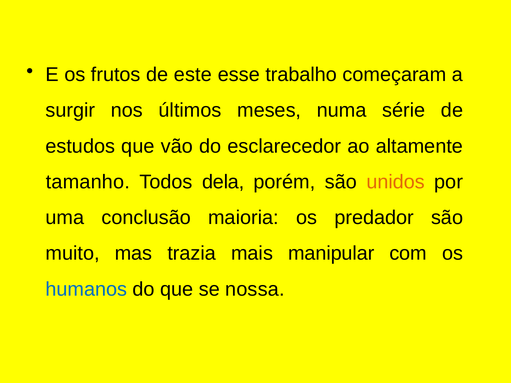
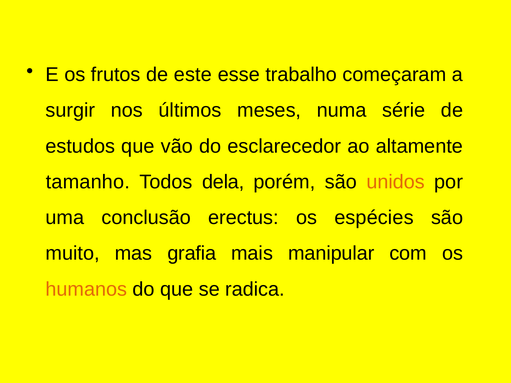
maioria: maioria -> erectus (243, 218)
predador: predador -> espécies (374, 218)
trazia: trazia -> grafia (192, 254)
humanos colour: blue -> orange (86, 289)
nossa: nossa -> radica (255, 289)
